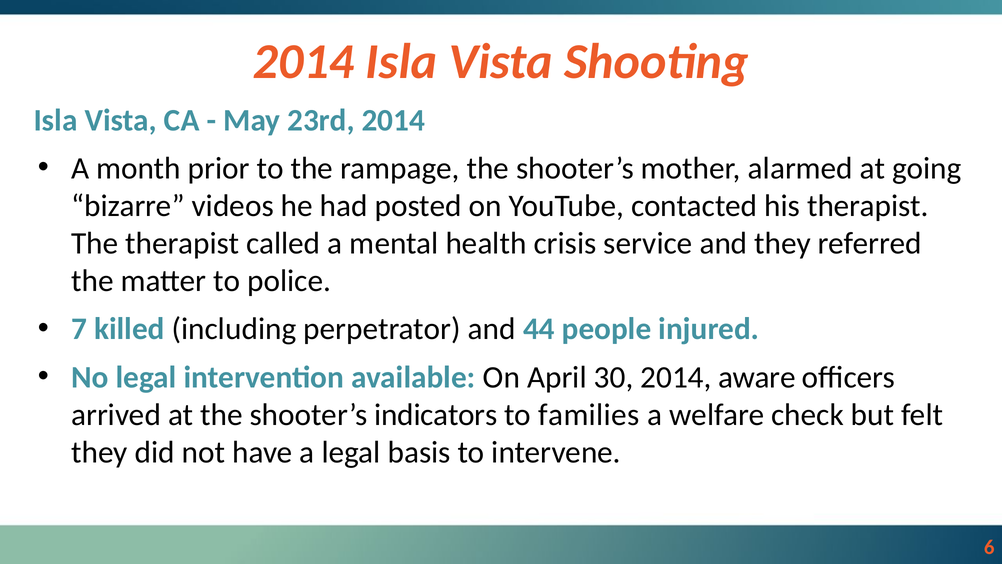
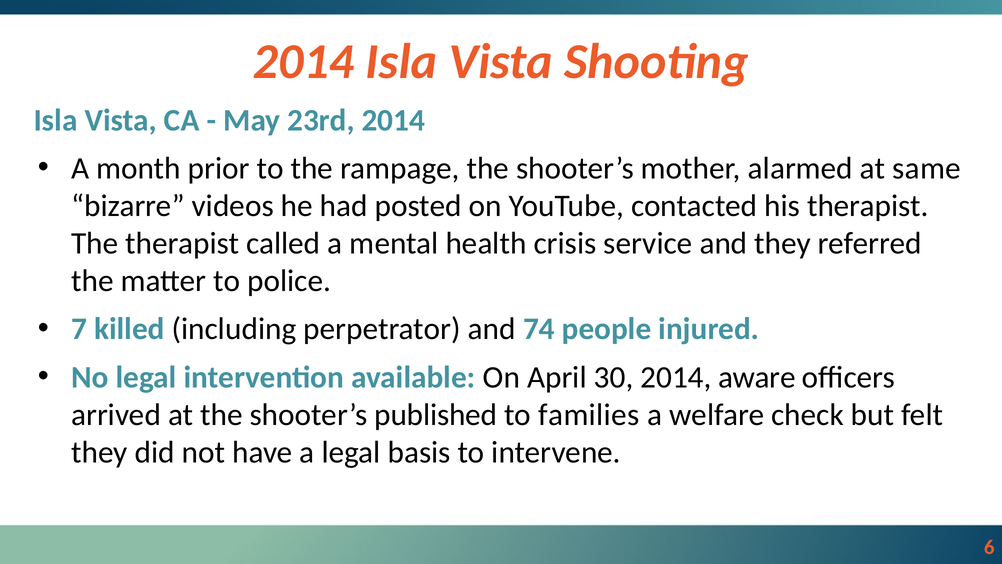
going: going -> same (927, 168)
44: 44 -> 74 (539, 329)
indicators: indicators -> published (436, 415)
